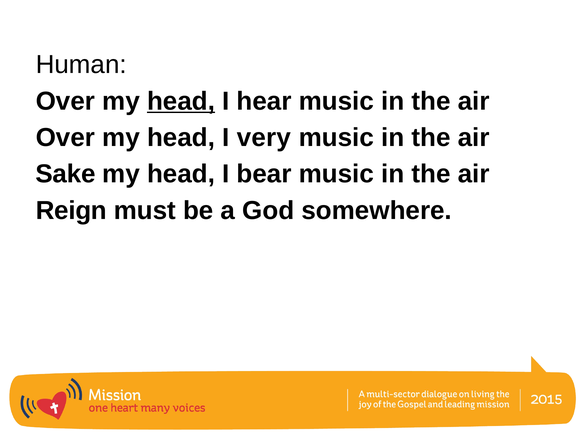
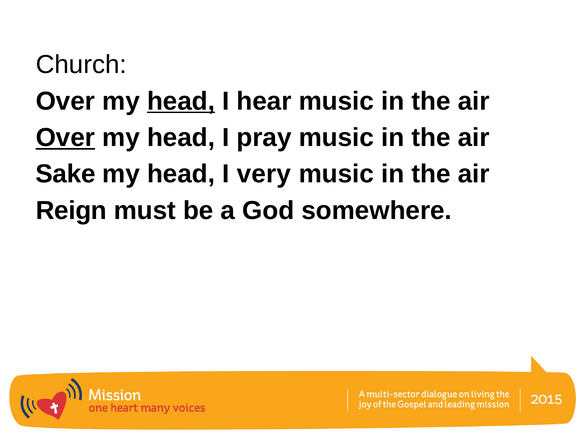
Human: Human -> Church (81, 65)
Over underline: none -> present (65, 137)
very: very -> pray (264, 137)
bear: bear -> very (264, 174)
